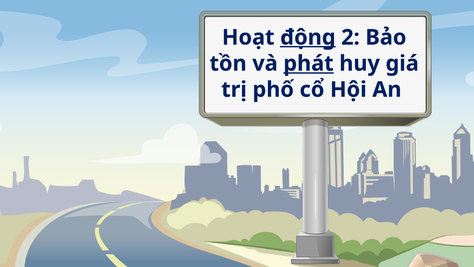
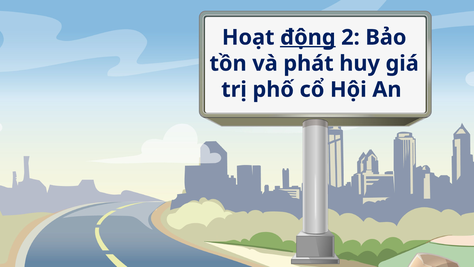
phát underline: present -> none (308, 63)
